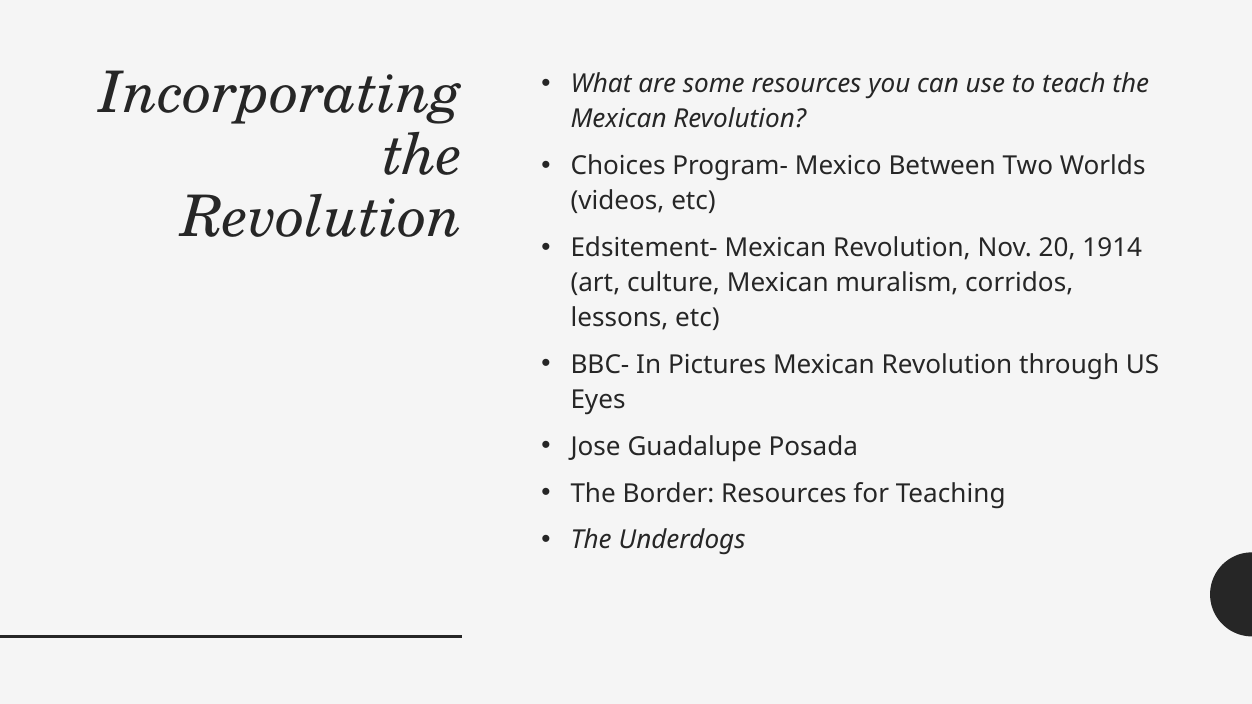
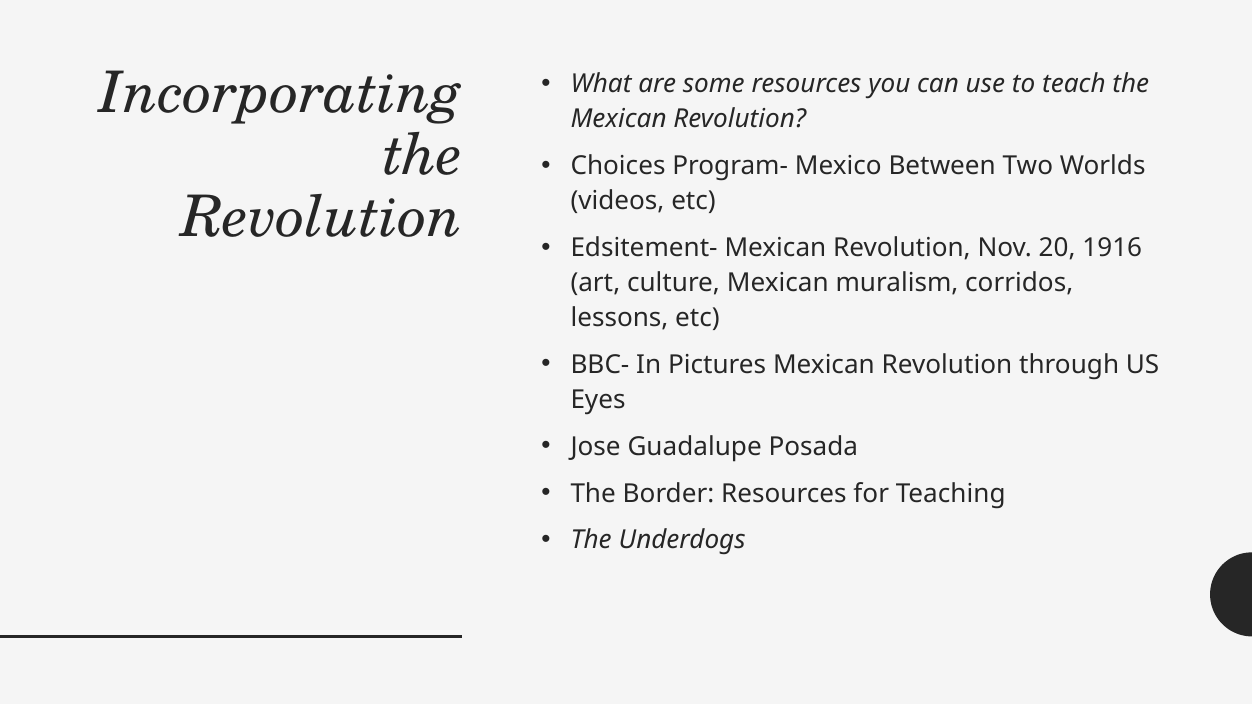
1914: 1914 -> 1916 (1112, 248)
